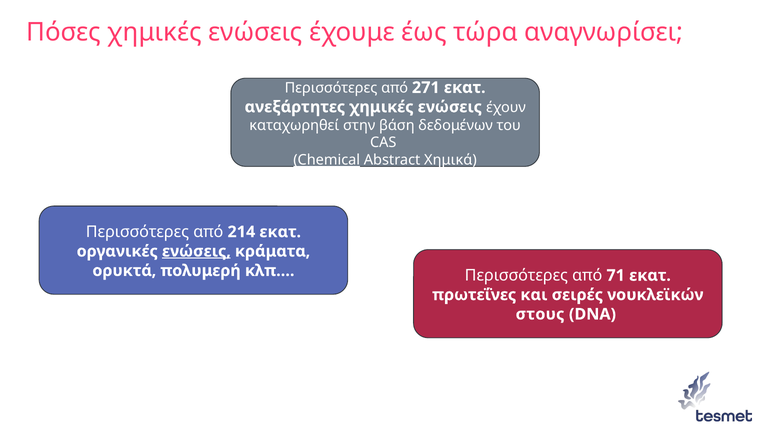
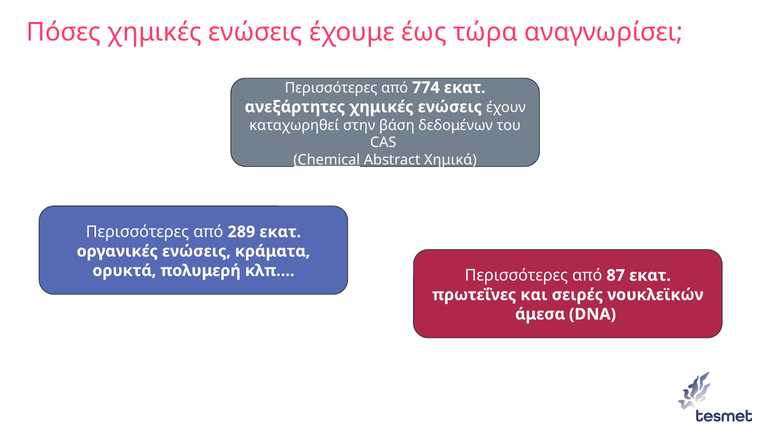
271: 271 -> 774 (426, 88)
214: 214 -> 289 (241, 232)
ενώσεις underline: present -> none (196, 251)
71: 71 -> 87 (616, 275)
στους: στους -> άμεσα (540, 314)
